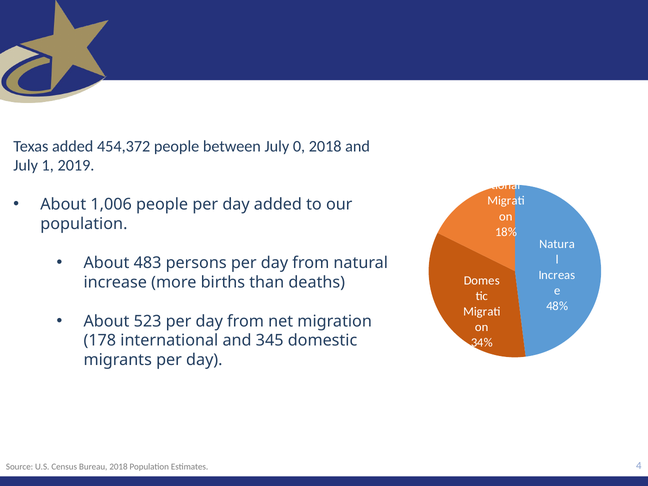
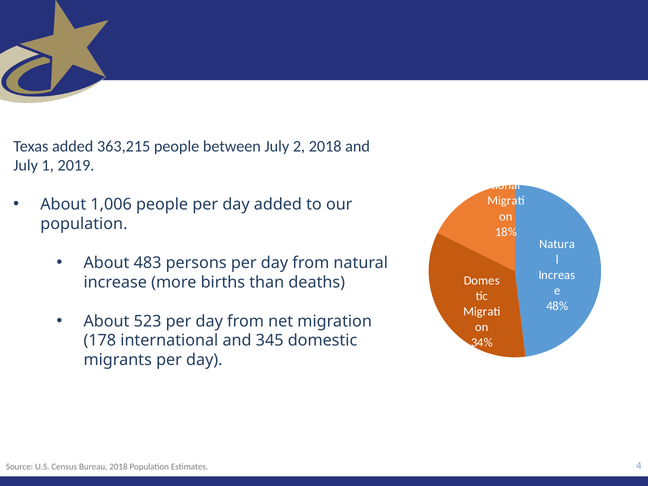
454,372: 454,372 -> 363,215 (124, 146)
0: 0 -> 2 (299, 146)
